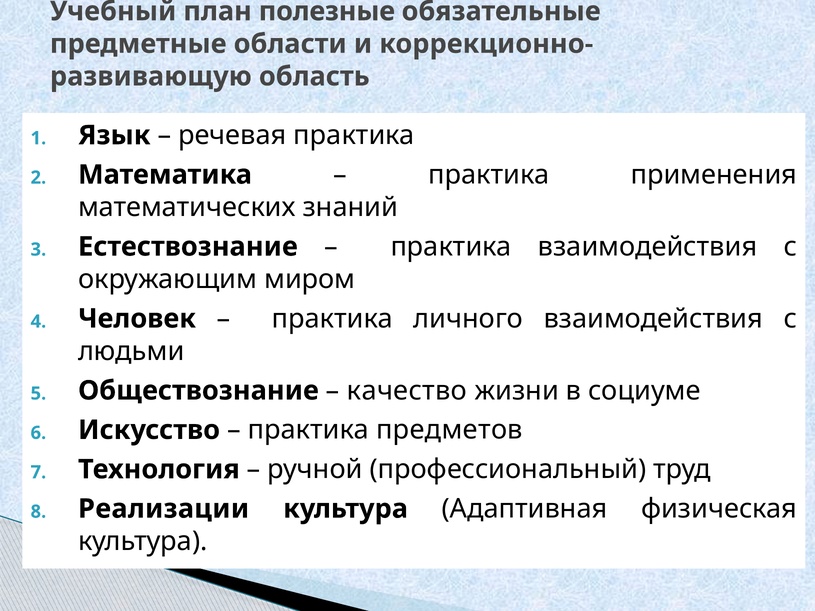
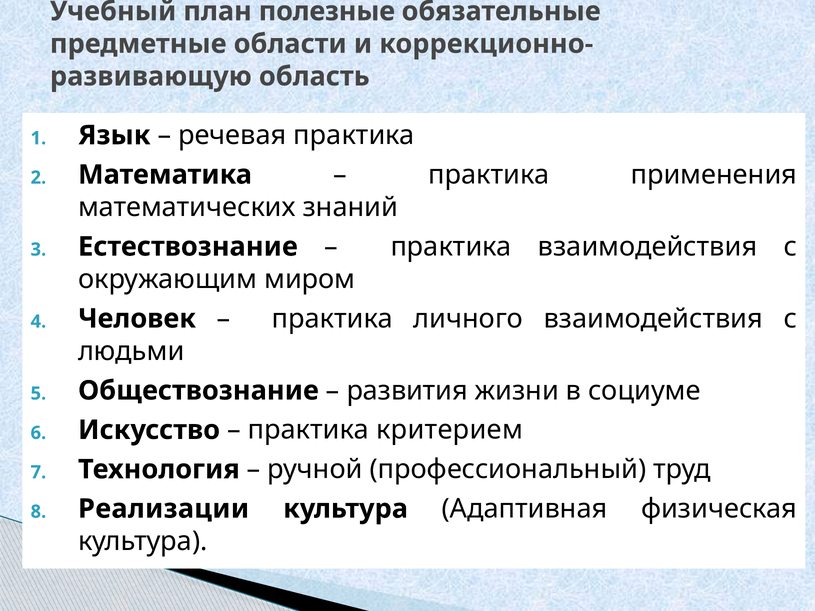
качество: качество -> развития (407, 391)
предметов: предметов -> критерием (449, 430)
